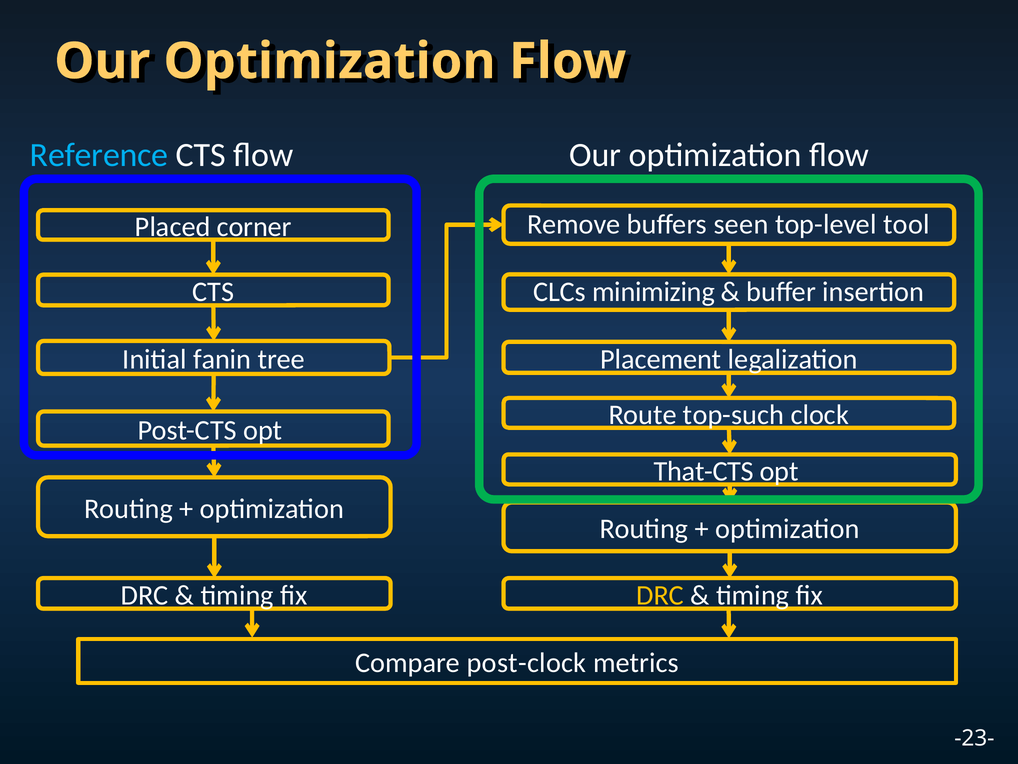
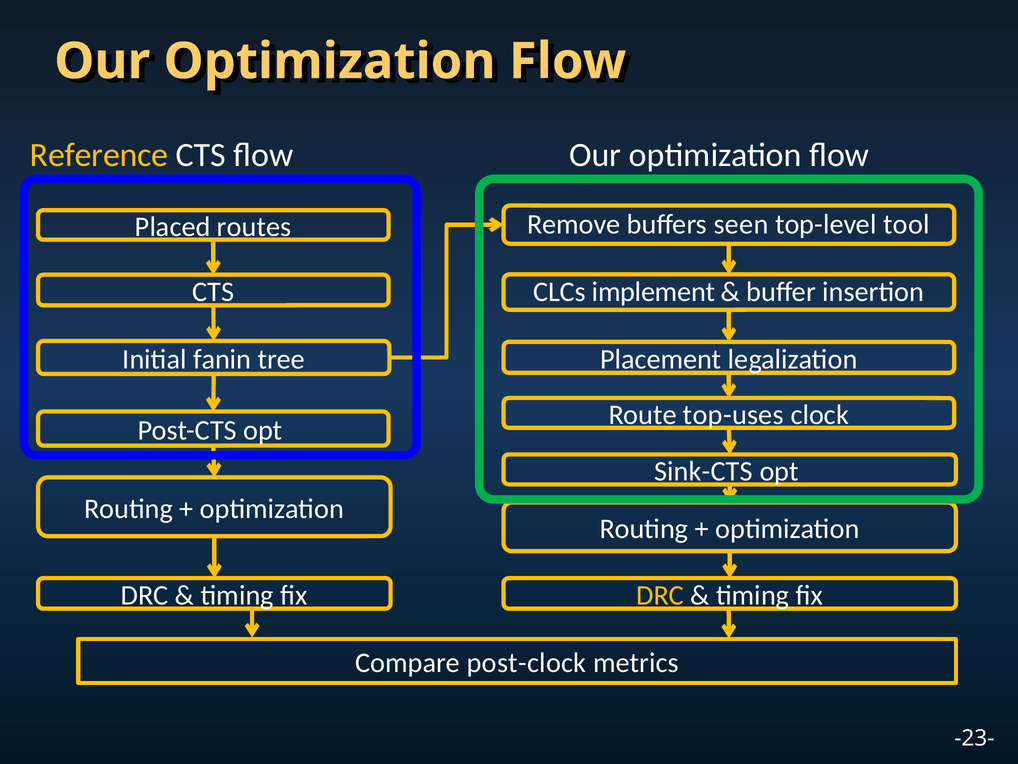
Reference colour: light blue -> yellow (99, 155)
corner: corner -> routes (254, 227)
minimizing: minimizing -> implement (653, 292)
top-such: top-such -> top-uses (733, 415)
That-CTS: That-CTS -> Sink-CTS (704, 471)
